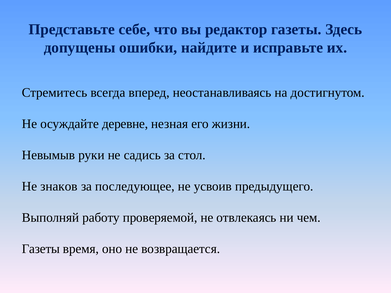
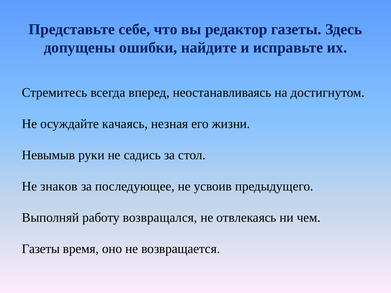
деревне: деревне -> качаясь (125, 124)
проверяемой: проверяемой -> возвращался (160, 218)
